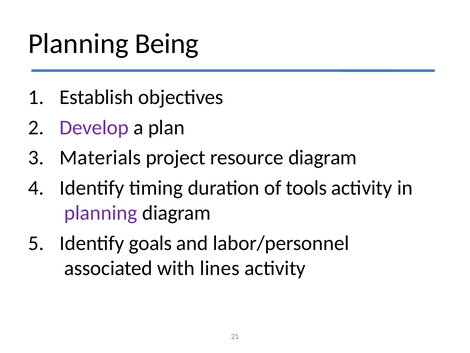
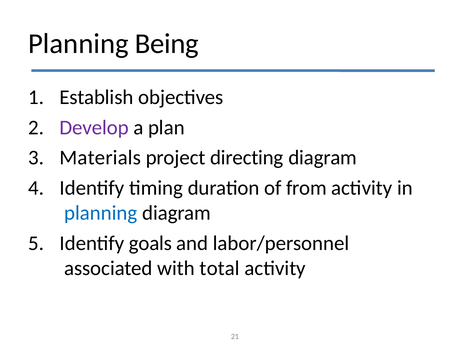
resource: resource -> directing (247, 157)
tools: tools -> from (306, 188)
planning colour: purple -> blue (101, 213)
lines: lines -> total (220, 268)
